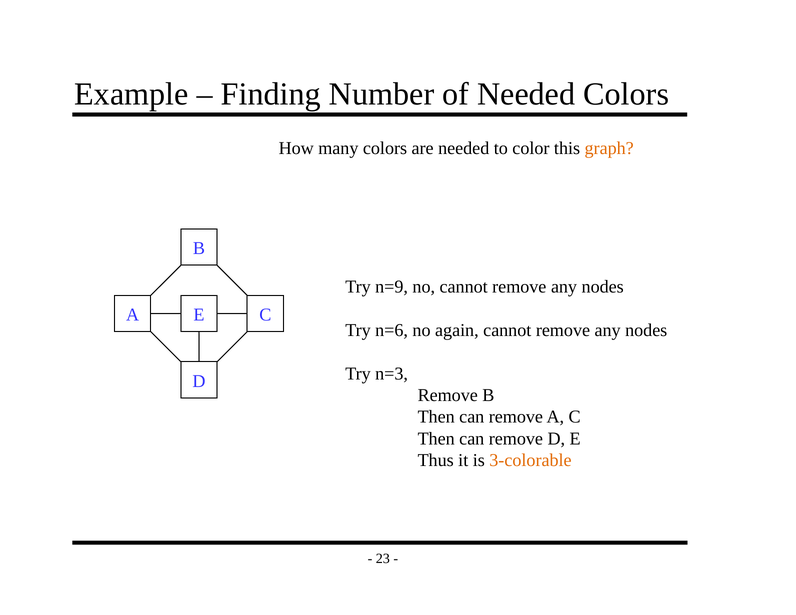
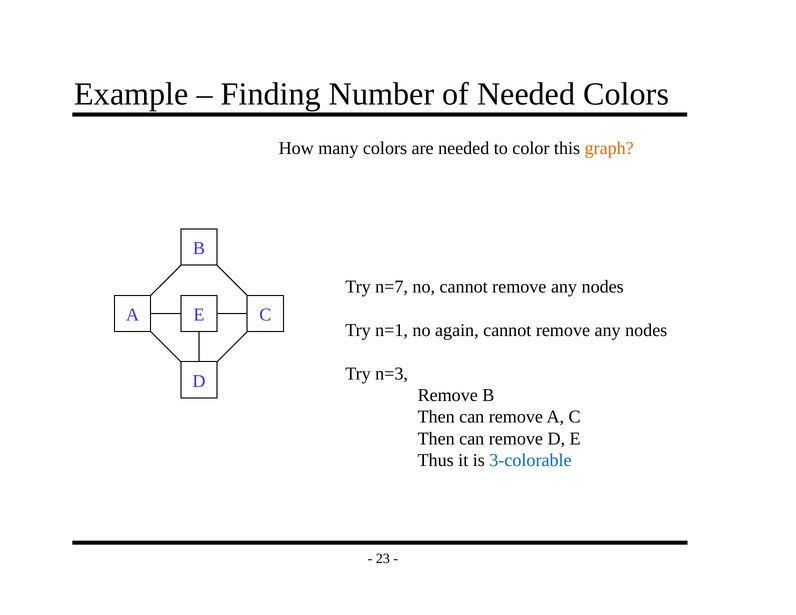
n=9: n=9 -> n=7 (392, 287)
n=6: n=6 -> n=1 (392, 330)
3-colorable colour: orange -> blue (530, 460)
